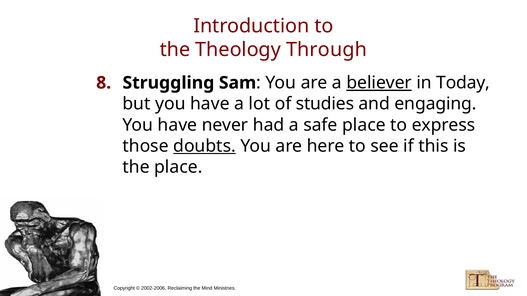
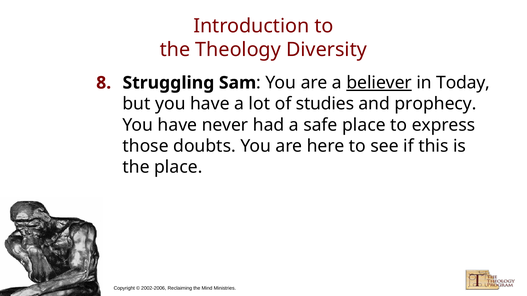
Through: Through -> Diversity (327, 50)
engaging: engaging -> prophecy (436, 104)
doubts underline: present -> none (205, 146)
